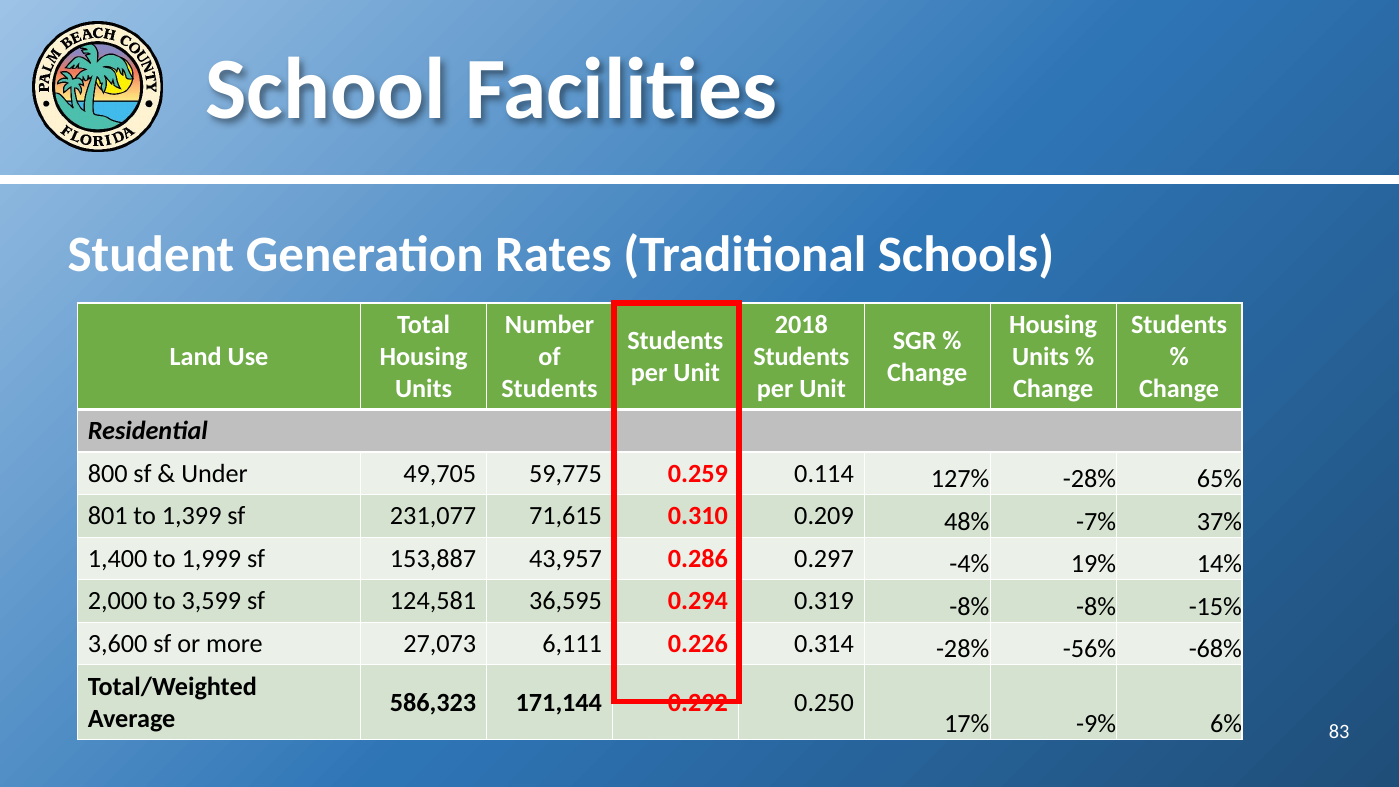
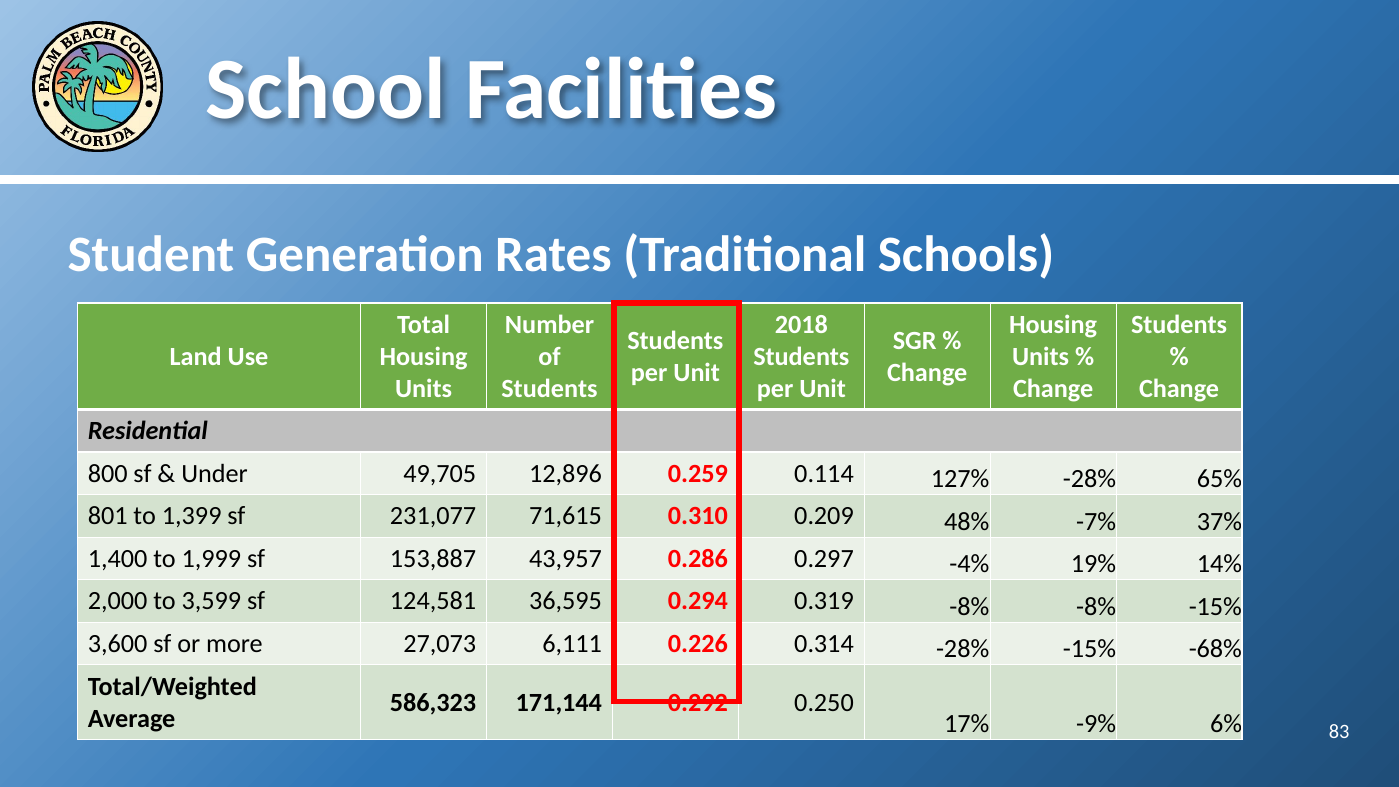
59,775: 59,775 -> 12,896 (566, 474)
-28% -56%: -56% -> -15% (1089, 649)
